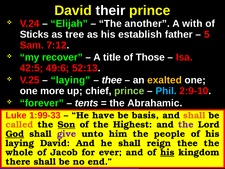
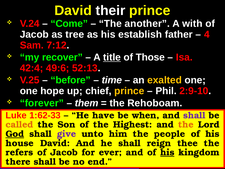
Elijah: Elijah -> Come (69, 24)
Sticks: Sticks -> Jacob (34, 34)
5: 5 -> 4 (207, 34)
title underline: none -> present (112, 57)
42:5: 42:5 -> 42:4 (32, 68)
laying: laying -> before (71, 80)
thee: thee -> time (112, 80)
more: more -> hope (52, 91)
prince colour: light green -> yellow (129, 91)
Phil colour: light blue -> white (166, 91)
tents: tents -> them (87, 103)
Abrahamic: Abrahamic -> Rehoboam (155, 103)
1:99-33: 1:99-33 -> 1:62-33 (45, 115)
basis: basis -> when (146, 115)
shall colour: orange -> purple (194, 115)
Son underline: present -> none (66, 124)
the colour: purple -> orange (186, 124)
laying: laying -> house (20, 143)
whole: whole -> refers (19, 152)
